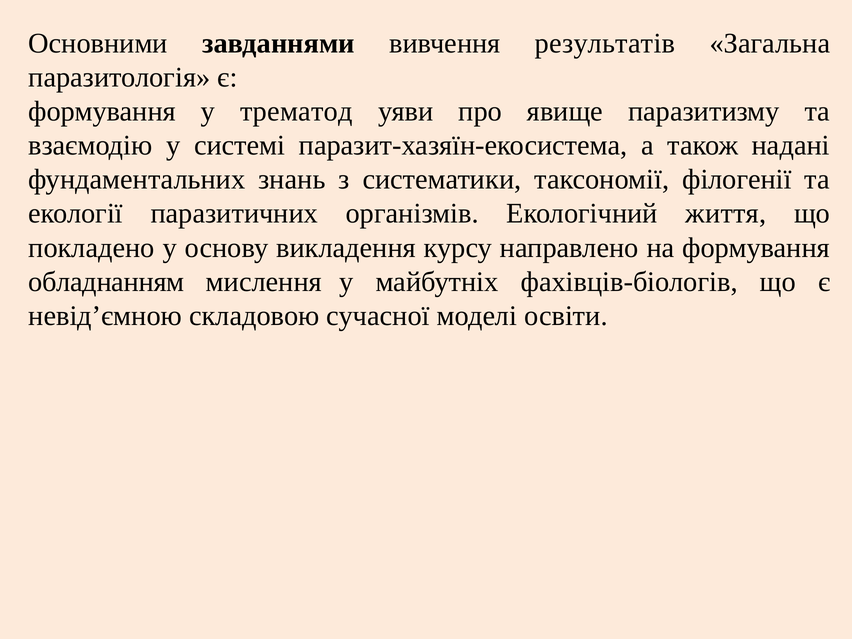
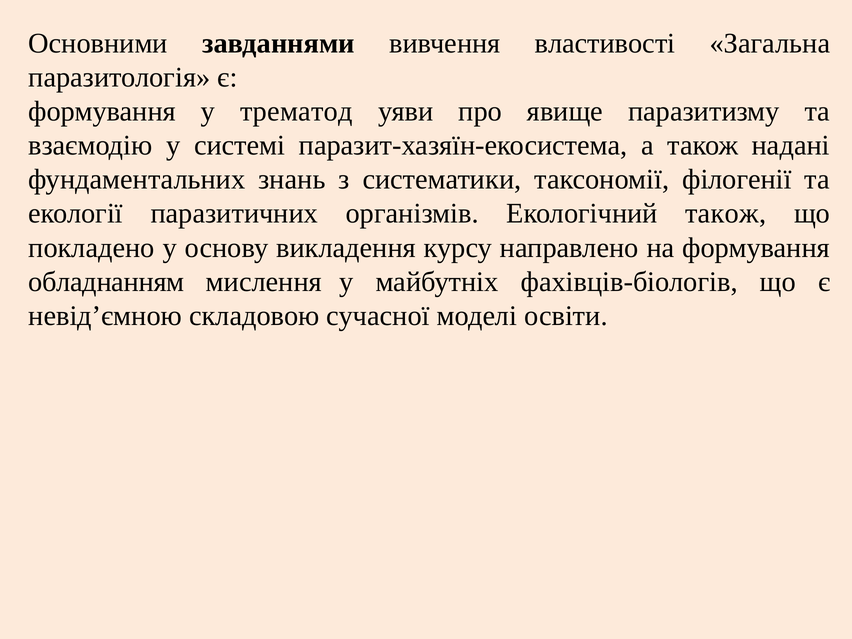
результатів: результатів -> властивості (605, 43)
Екологічний життя: життя -> також (726, 214)
